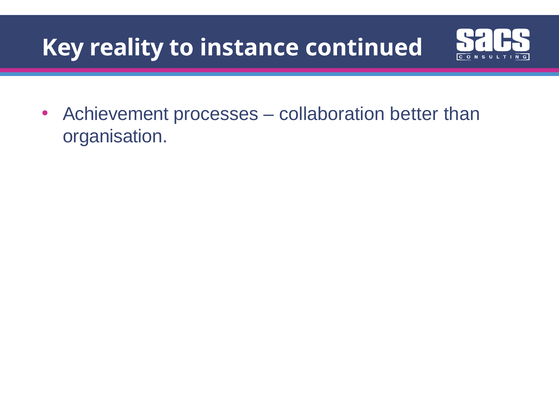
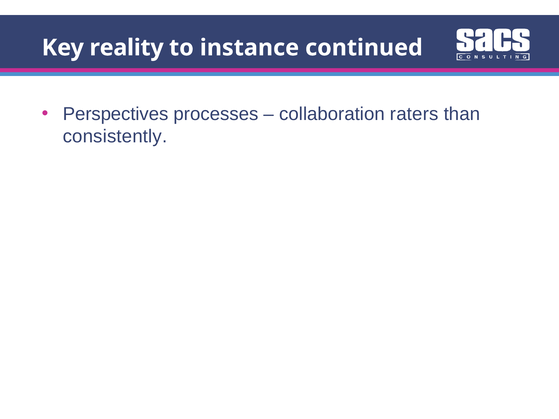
Achievement: Achievement -> Perspectives (116, 114)
better: better -> raters (414, 114)
organisation: organisation -> consistently (115, 137)
